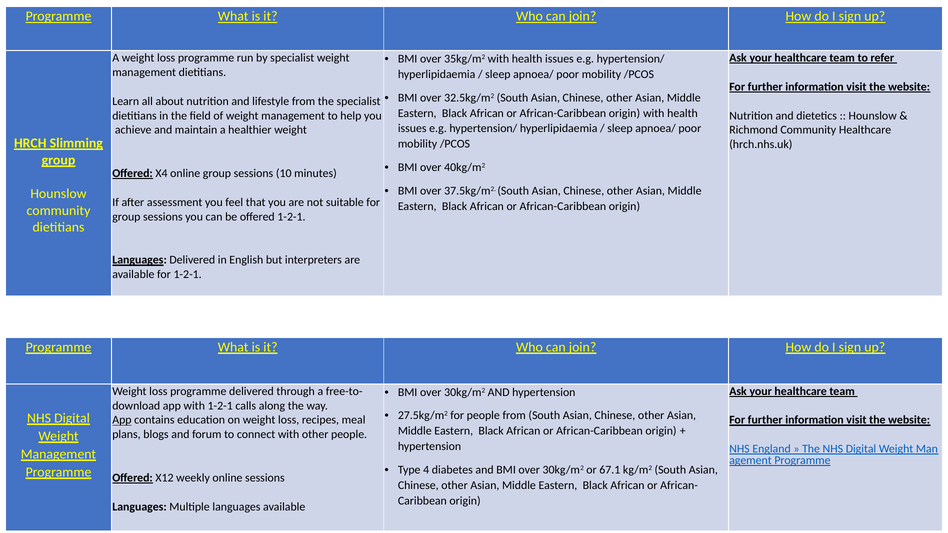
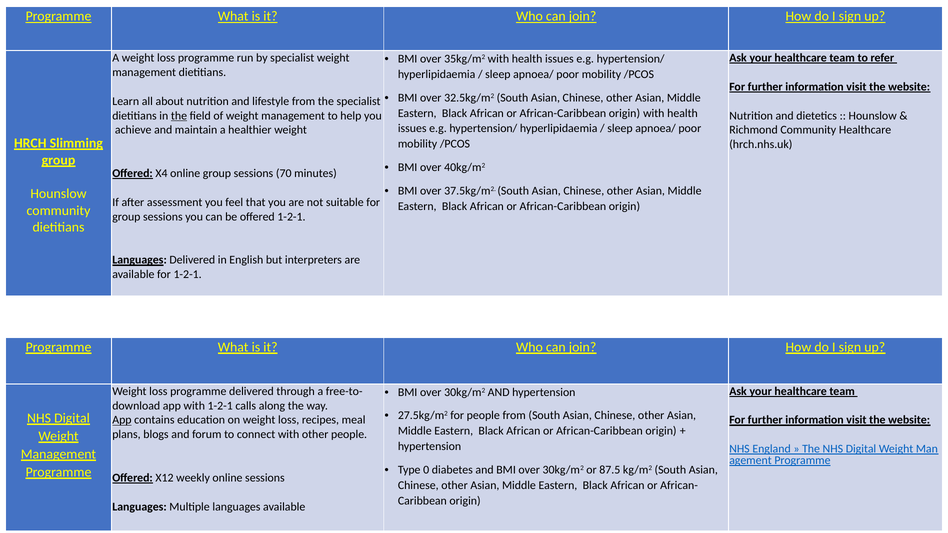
the underline: none -> present (179, 116)
10: 10 -> 70 (284, 173)
4: 4 -> 0 (426, 470)
67.1: 67.1 -> 87.5 (610, 470)
